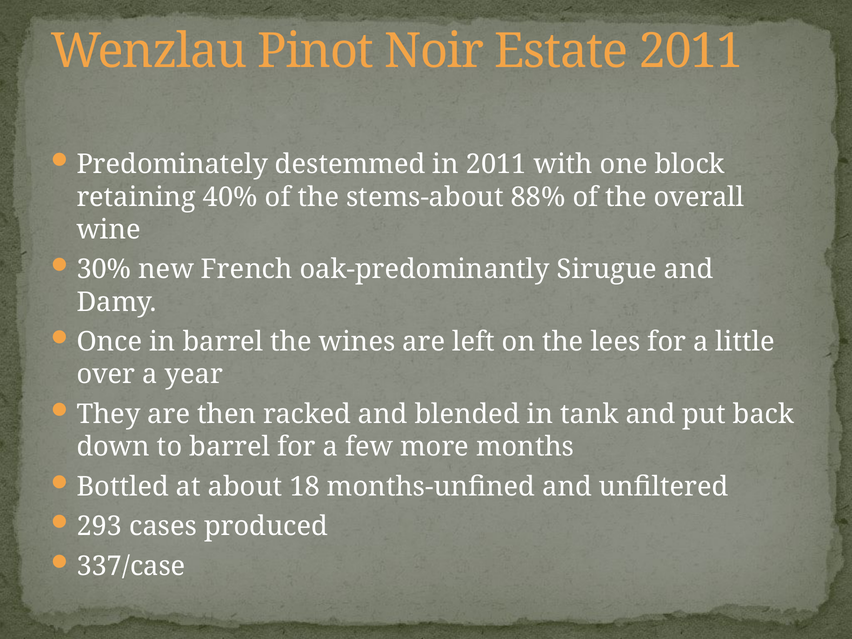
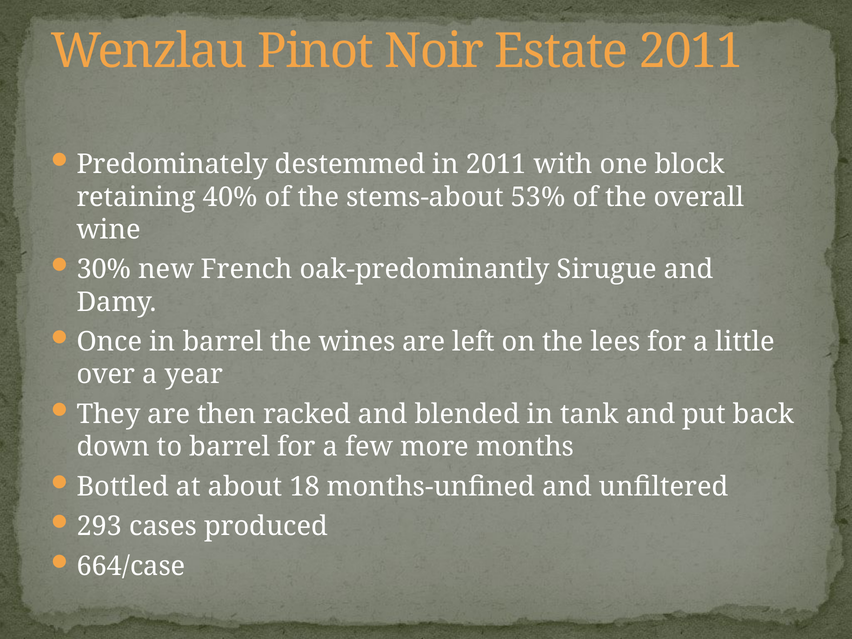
88%: 88% -> 53% (538, 197)
337/case: 337/case -> 664/case (131, 566)
